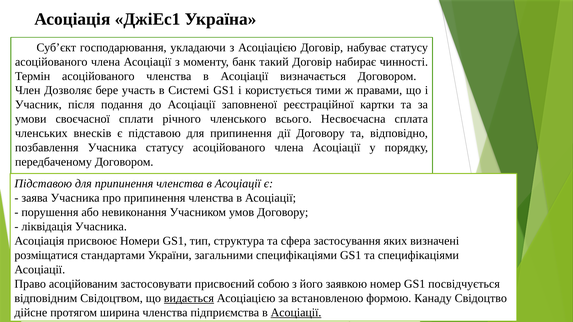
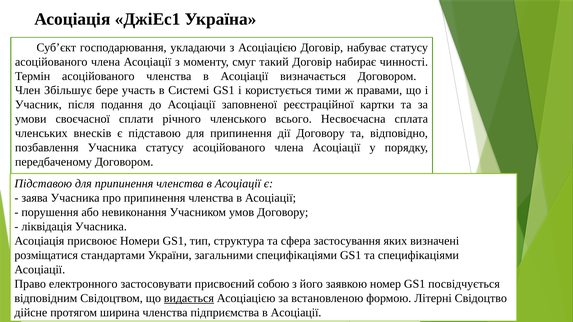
банк: банк -> смуг (244, 62)
Дозволяє: Дозволяє -> Збільшує (68, 90)
асоційованим: асоційованим -> електронного (83, 284)
Канаду: Канаду -> Літерні (433, 298)
Асоціації underline: present -> none (296, 313)
